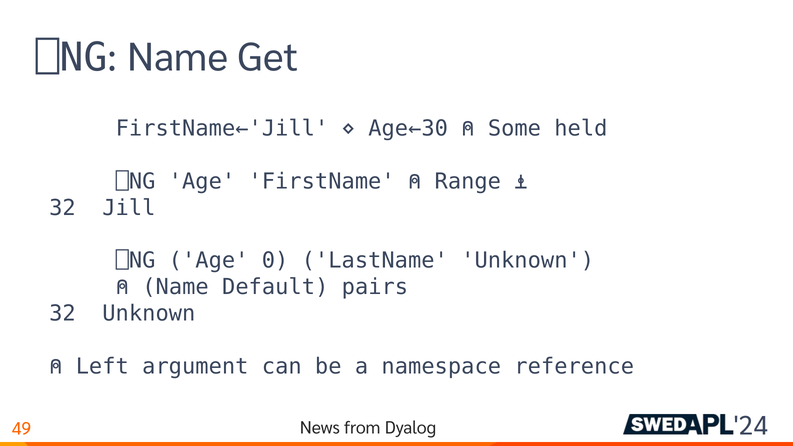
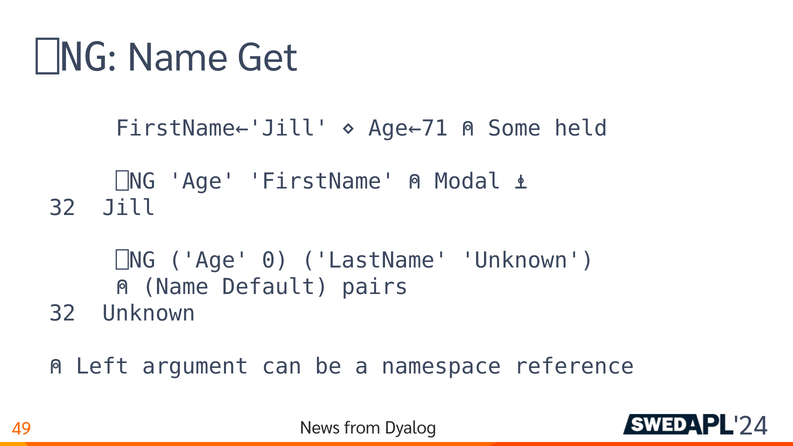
Age←30: Age←30 -> Age←71 (408, 128)
Range: Range -> Modal (468, 181)
